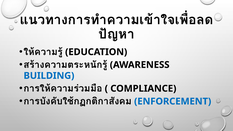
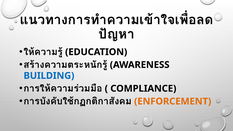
ENFORCEMENT colour: blue -> orange (173, 101)
